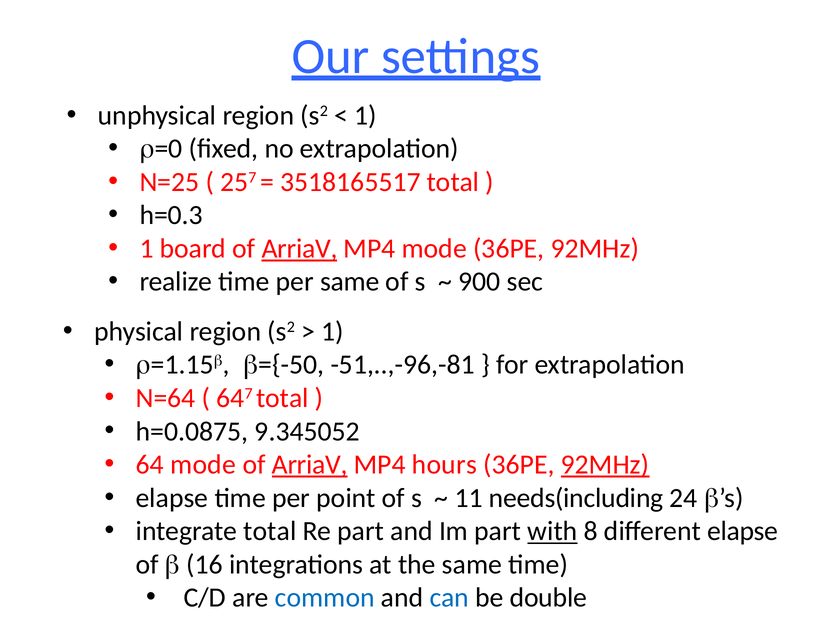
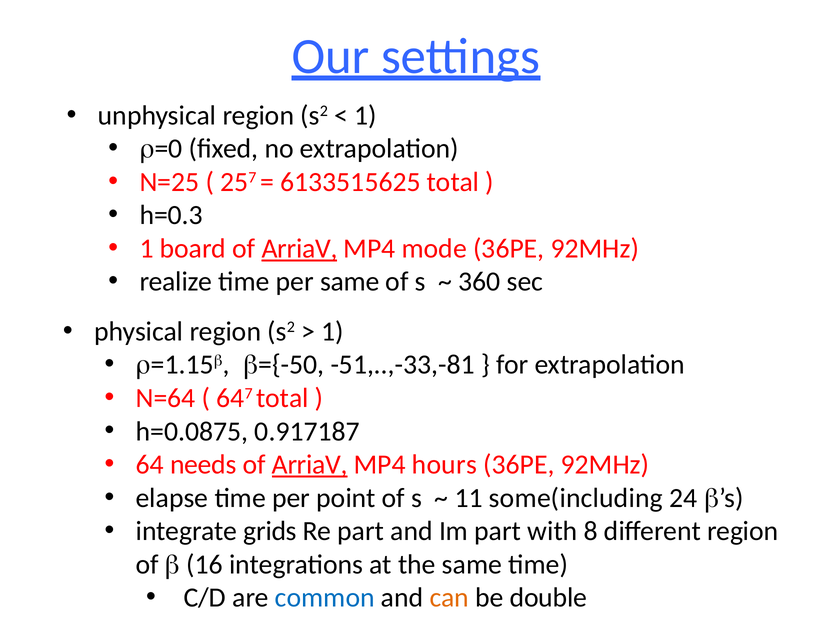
3518165517: 3518165517 -> 6133515625 (350, 182)
900: 900 -> 360 (479, 282)
-51,..,-96,-81: -51,..,-96,-81 -> -51,..,-33,-81 (403, 365)
9.345052: 9.345052 -> 0.917187 (307, 431)
64 mode: mode -> needs (203, 465)
92MHz underline: present -> none (605, 465)
needs(including: needs(including -> some(including (576, 498)
integrate total: total -> grids (270, 531)
with underline: present -> none (552, 531)
different elapse: elapse -> region (743, 531)
can colour: blue -> orange (449, 598)
